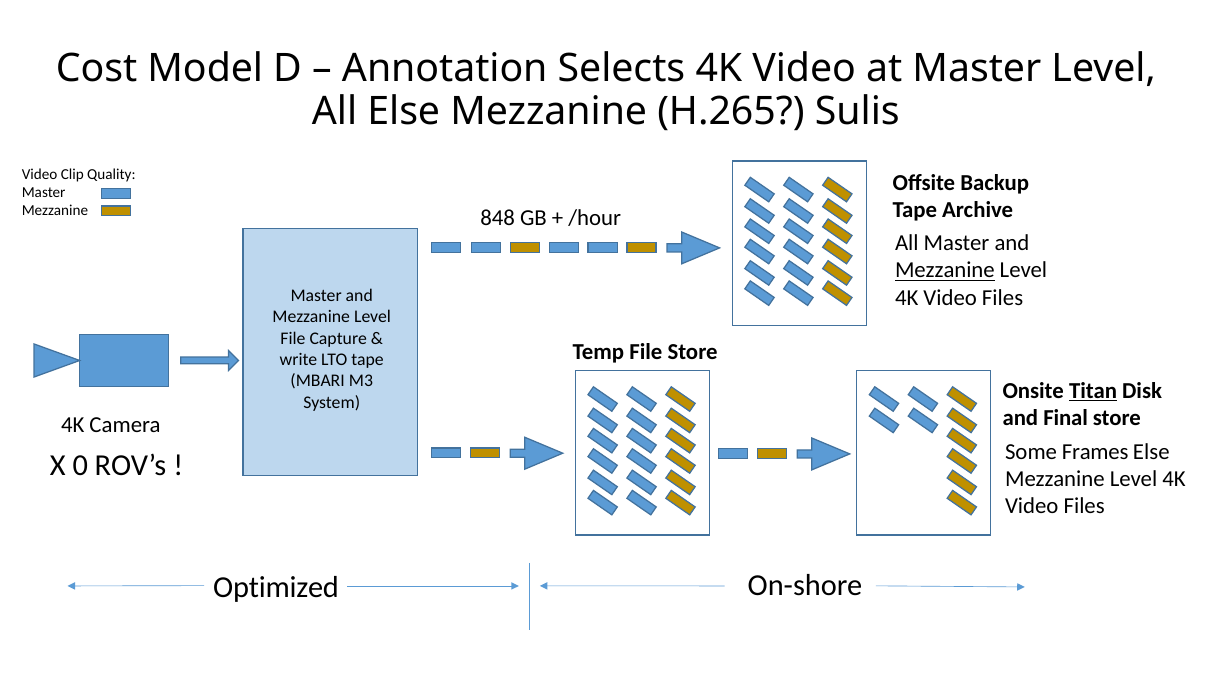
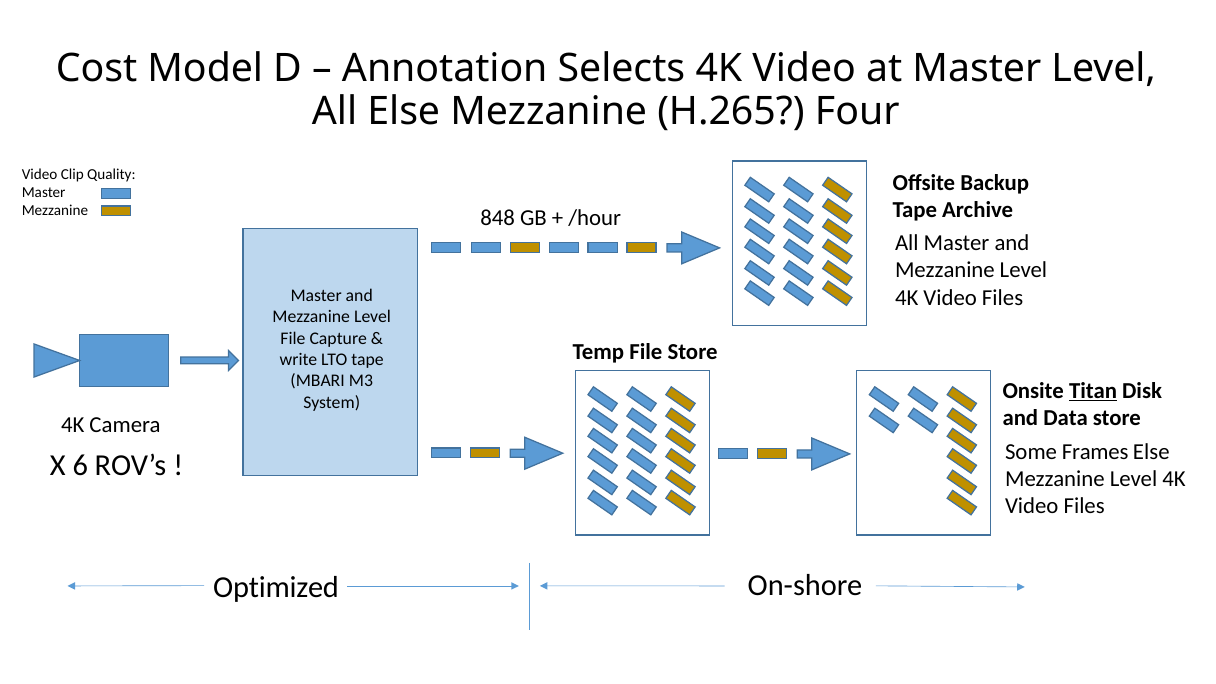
Sulis: Sulis -> Four (857, 111)
Mezzanine underline: present -> none (945, 270)
Final: Final -> Data (1066, 418)
0: 0 -> 6 (80, 466)
